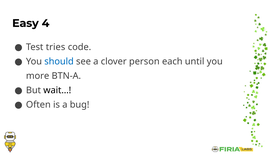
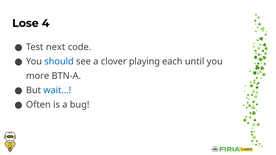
Easy: Easy -> Lose (25, 23)
tries: tries -> next (56, 47)
person: person -> playing (144, 62)
wait… colour: black -> blue (57, 90)
